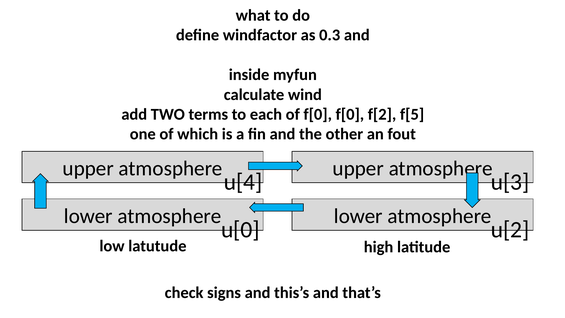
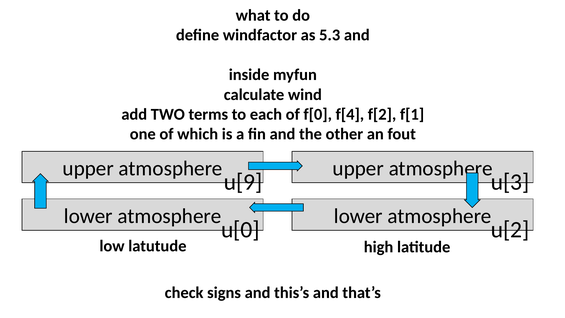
0.3: 0.3 -> 5.3 (330, 35)
f[0 f[0: f[0 -> f[4 (350, 114)
f[5: f[5 -> f[1 (412, 114)
u[4: u[4 -> u[9 (243, 182)
